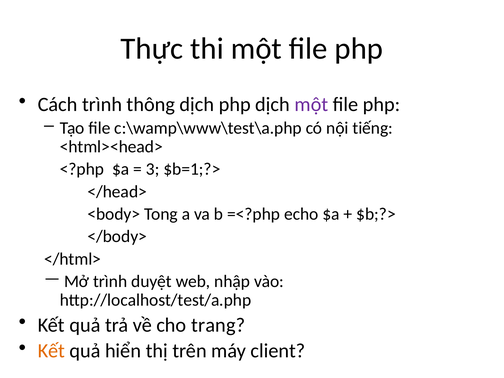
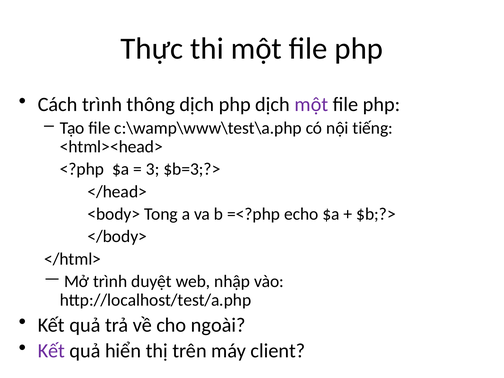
$b=1;?>: $b=1;?> -> $b=3;?> (192, 169)
trang: trang -> ngoài (218, 325)
Kết colour: orange -> purple (51, 351)
